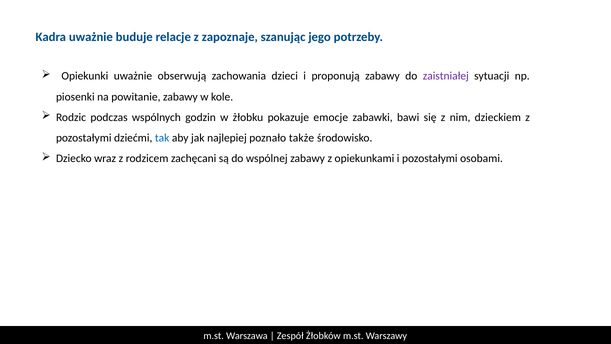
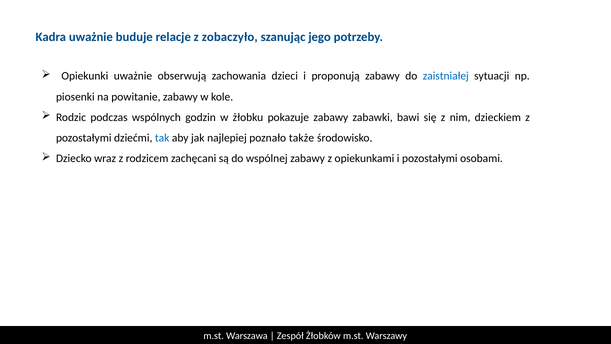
zapoznaje: zapoznaje -> zobaczyło (230, 37)
zaistniałej colour: purple -> blue (446, 76)
pokazuje emocje: emocje -> zabawy (331, 117)
